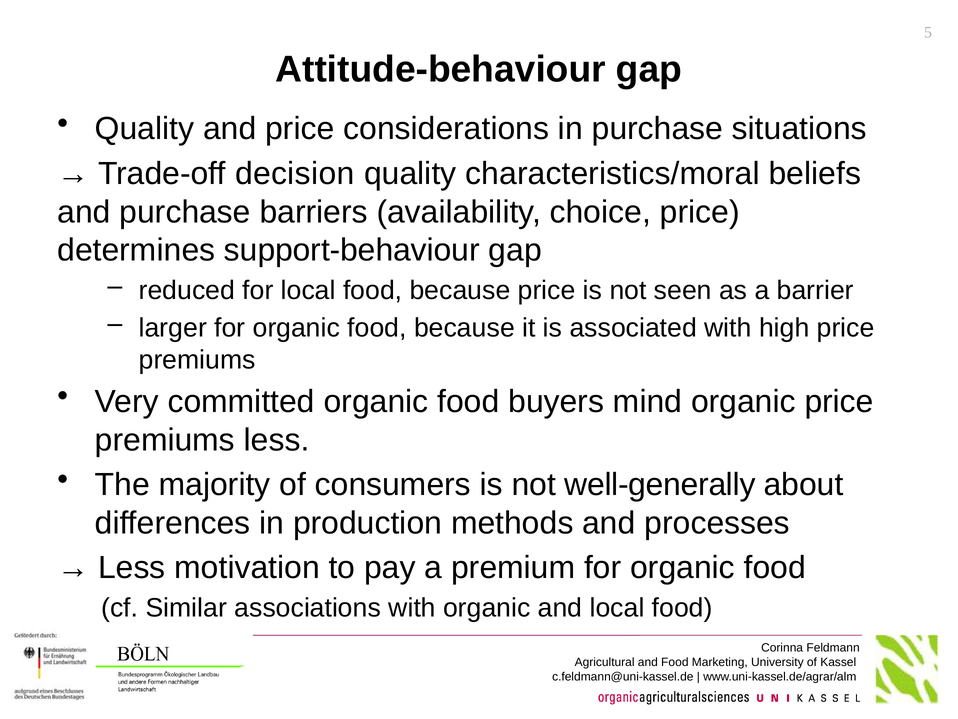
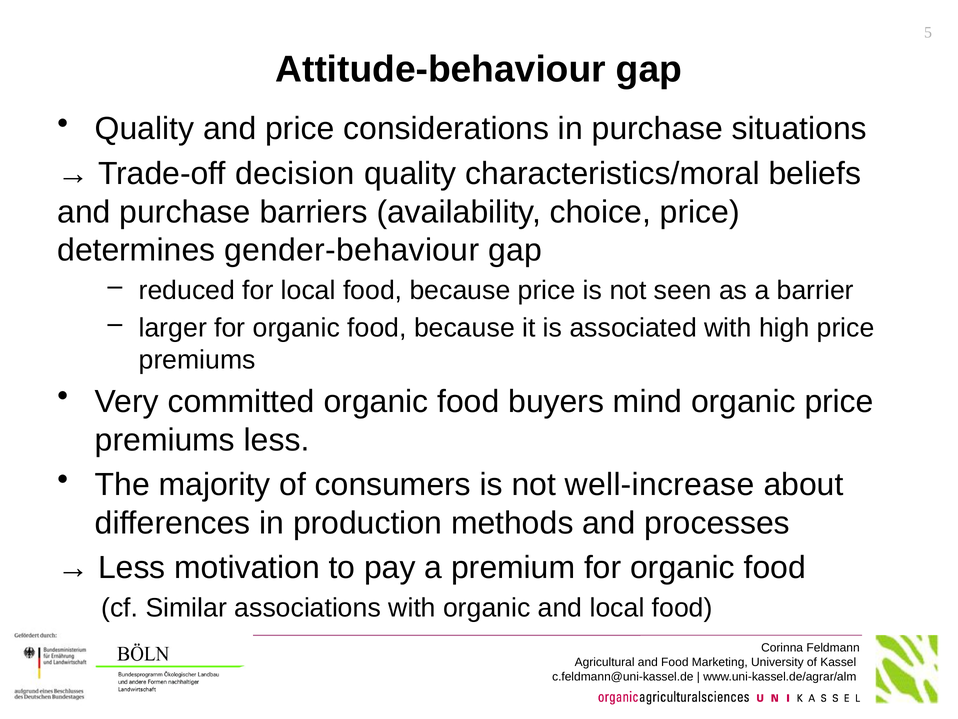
support-behaviour: support-behaviour -> gender-behaviour (352, 250)
well-generally: well-generally -> well-increase (660, 484)
